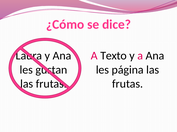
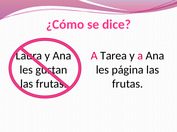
Texto: Texto -> Tarea (114, 56)
